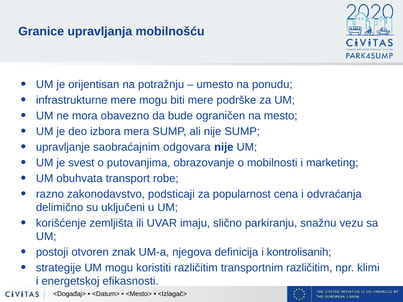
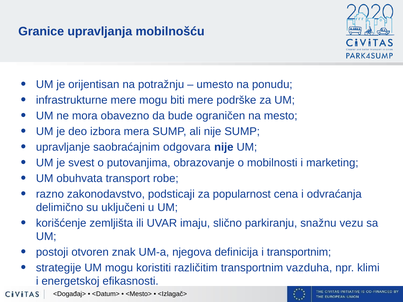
i kontrolisanih: kontrolisanih -> transportnim (299, 252)
transportnim različitim: različitim -> vazduha (309, 268)
